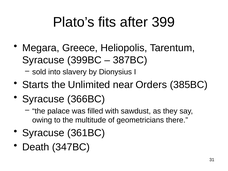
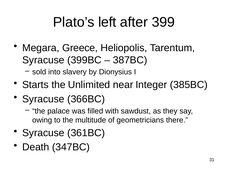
fits: fits -> left (107, 22)
Orders: Orders -> Integer (151, 85)
